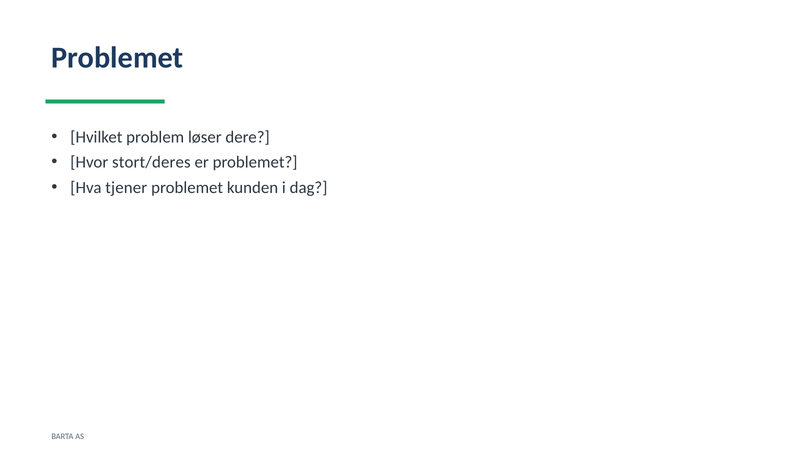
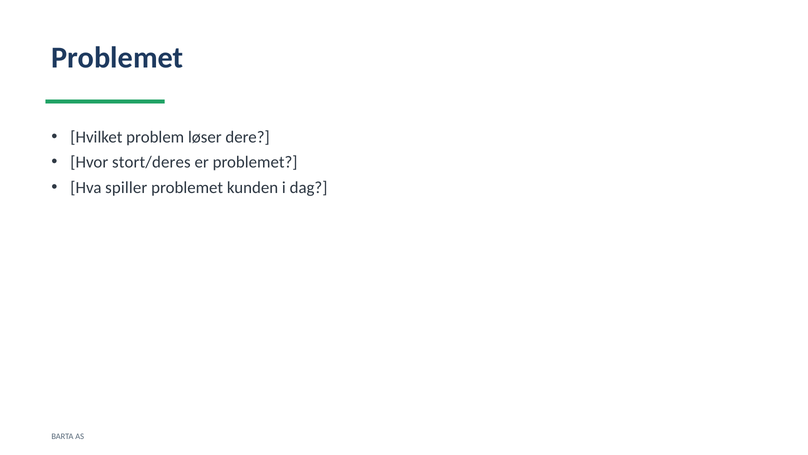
tjener: tjener -> spiller (126, 187)
